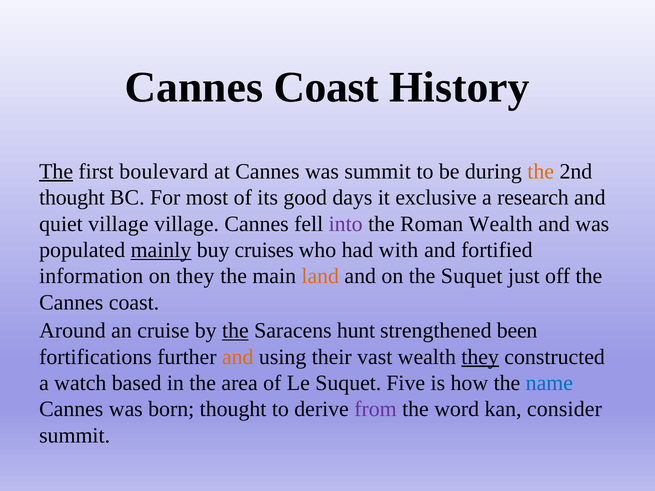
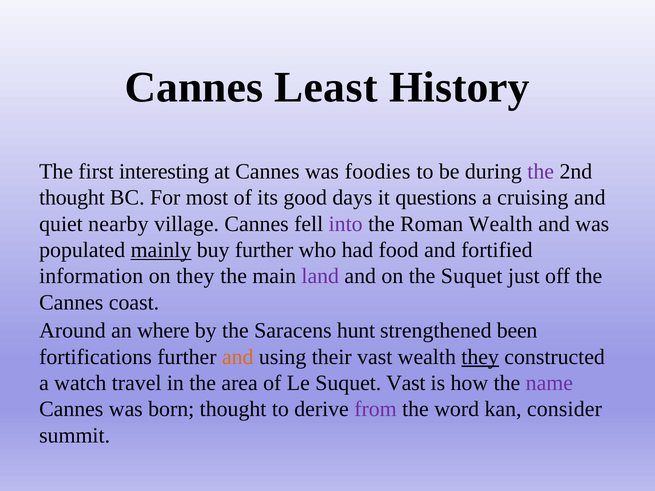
Coast: Coast -> Least (326, 88)
The underline: present -> none (56, 172)
boulevard: boulevard -> interesting (164, 172)
was summit: summit -> foodies (378, 172)
the colour: orange -> purple (541, 172)
exclusive: exclusive -> questions (436, 198)
research: research -> cruising (533, 198)
quiet village: village -> nearby (118, 224)
buy cruises: cruises -> further (264, 250)
with: with -> food (399, 250)
land colour: orange -> purple (320, 276)
cruise: cruise -> where (163, 331)
the underline: present -> none (235, 331)
based: based -> travel (137, 383)
Suquet Five: Five -> Vast (406, 383)
name colour: blue -> purple (549, 383)
